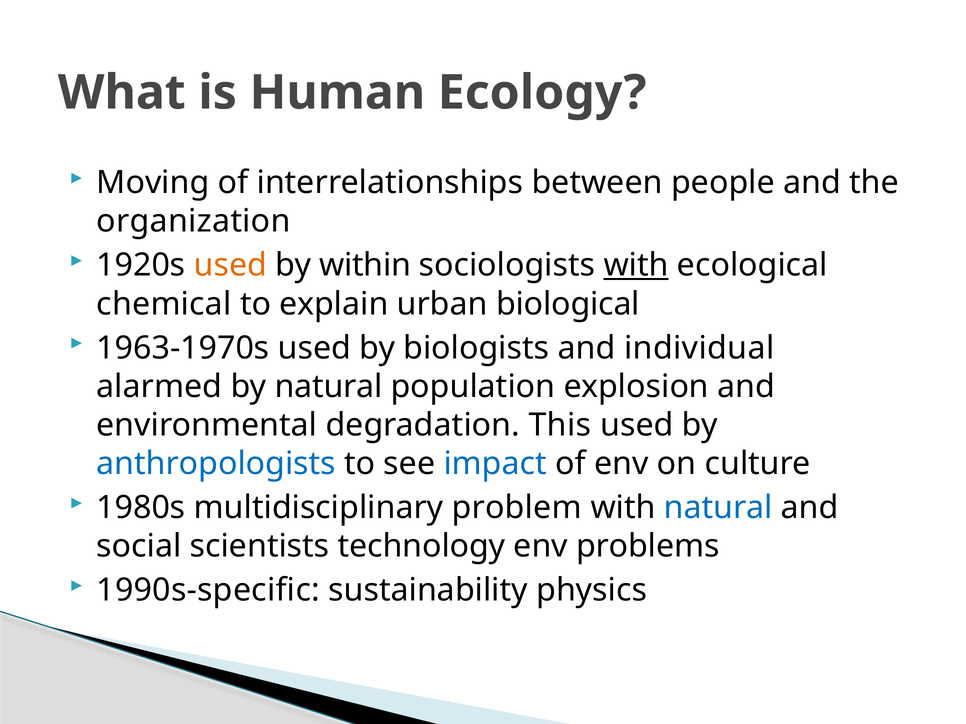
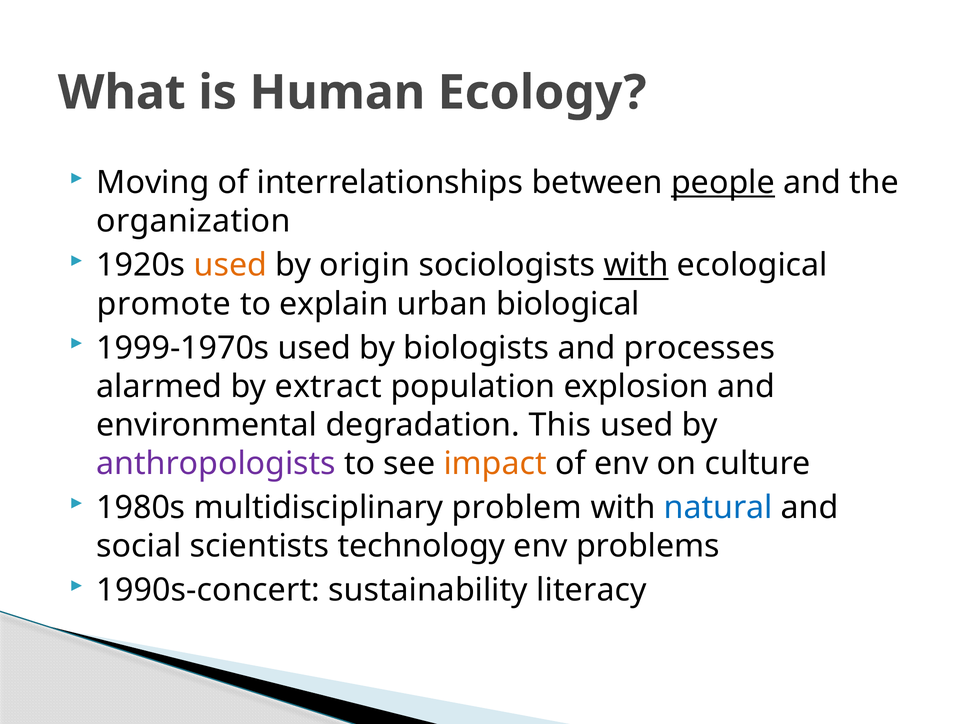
people underline: none -> present (723, 183)
within: within -> origin (365, 265)
chemical: chemical -> promote (164, 304)
1963-1970s: 1963-1970s -> 1999-1970s (183, 348)
individual: individual -> processes (699, 348)
by natural: natural -> extract (328, 387)
anthropologists colour: blue -> purple (216, 464)
impact colour: blue -> orange (495, 464)
1990s-specific: 1990s-specific -> 1990s-concert (208, 591)
physics: physics -> literacy (591, 591)
